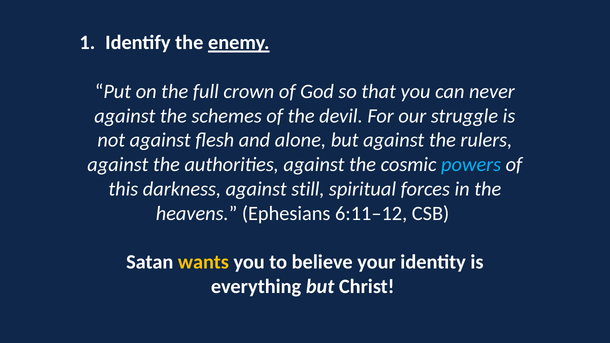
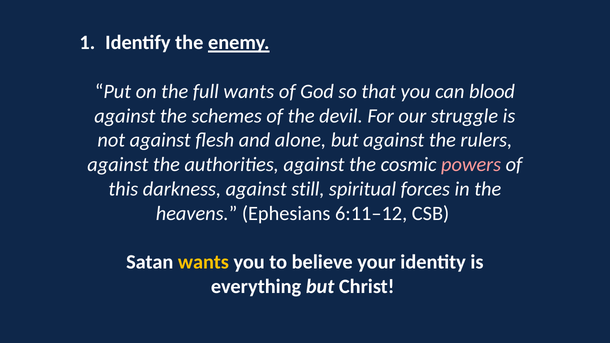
full crown: crown -> wants (249, 92)
never: never -> blood (492, 92)
powers colour: light blue -> pink (471, 165)
